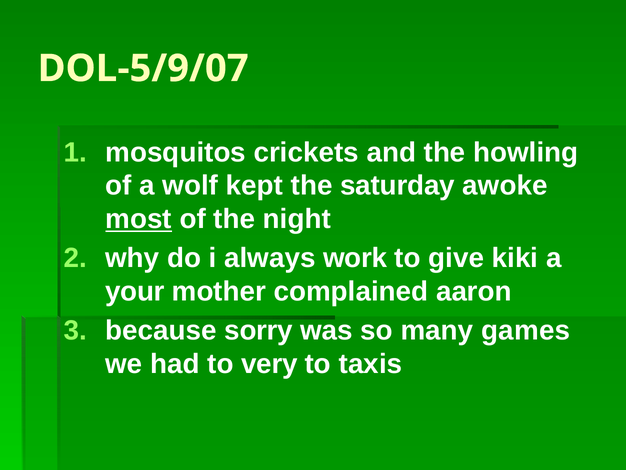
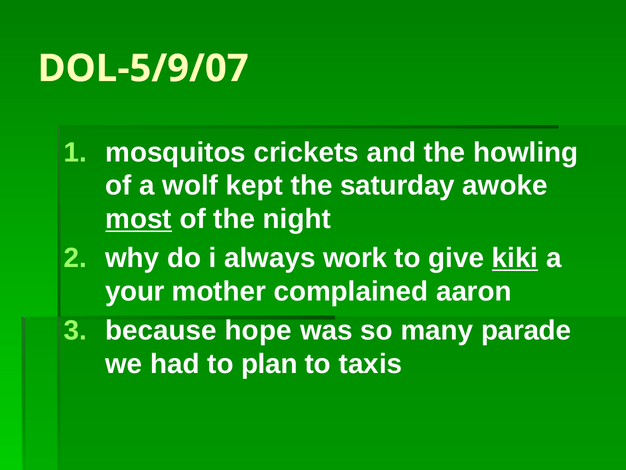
kiki underline: none -> present (515, 258)
sorry: sorry -> hope (258, 330)
games: games -> parade (526, 330)
very: very -> plan (269, 364)
